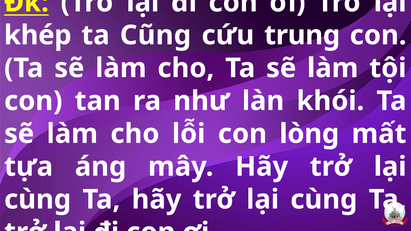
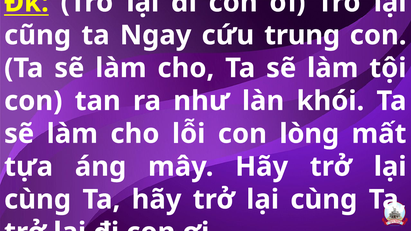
khép: khép -> cũng (38, 35)
Cũng: Cũng -> Ngay (156, 35)
